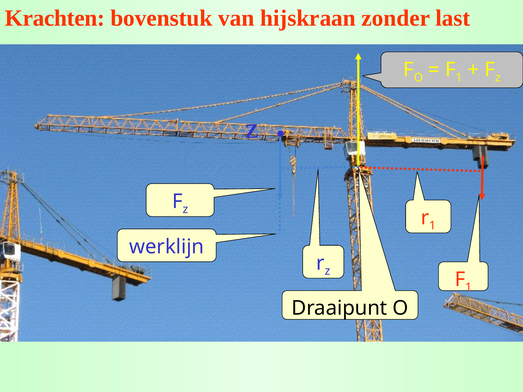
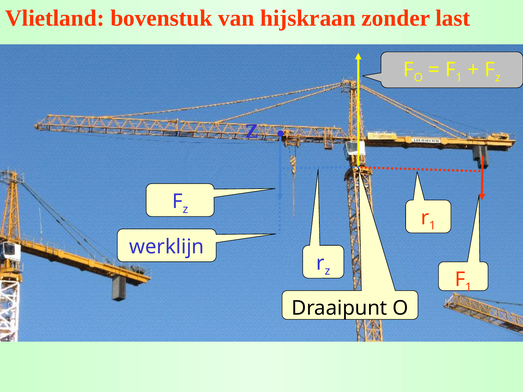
Krachten: Krachten -> Vlietland (55, 18)
